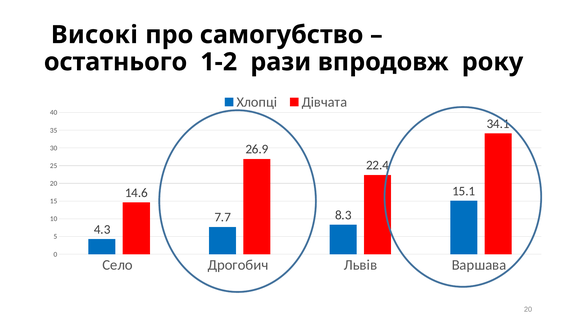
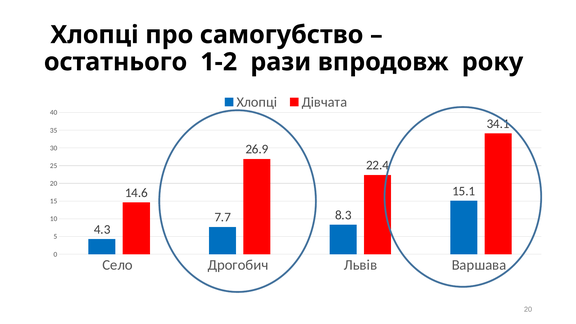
Високі: Високі -> Хлопці (95, 35)
